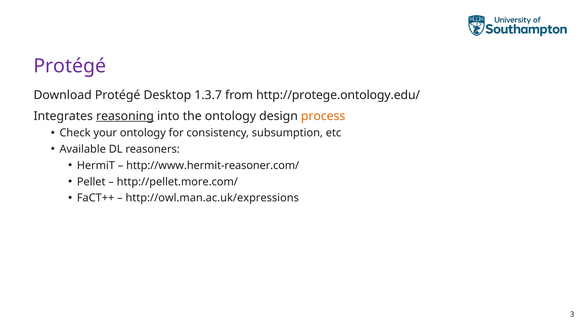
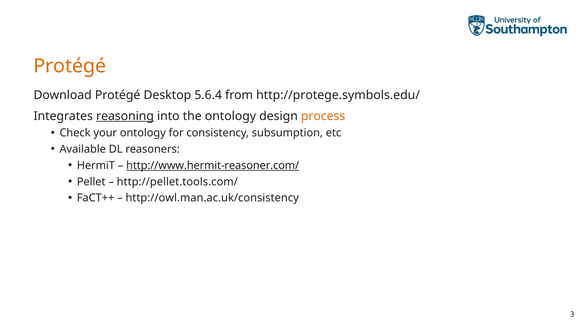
Protégé colour: purple -> orange (70, 66)
1.3.7: 1.3.7 -> 5.6.4 (208, 95)
http://protege.ontology.edu/: http://protege.ontology.edu/ -> http://protege.symbols.edu/ (338, 95)
http://www.hermit-reasoner.com/ underline: none -> present (213, 166)
http://pellet.more.com/: http://pellet.more.com/ -> http://pellet.tools.com/ (177, 182)
http://owl.man.ac.uk/expressions: http://owl.man.ac.uk/expressions -> http://owl.man.ac.uk/consistency (212, 198)
